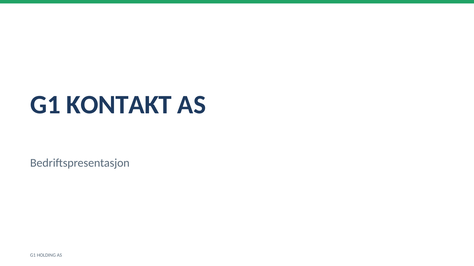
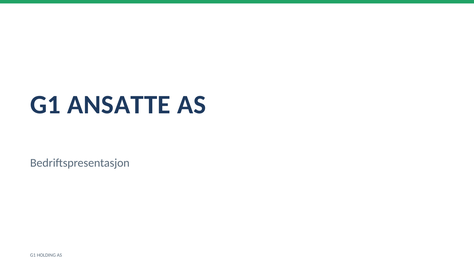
KONTAKT: KONTAKT -> ANSATTE (119, 105)
